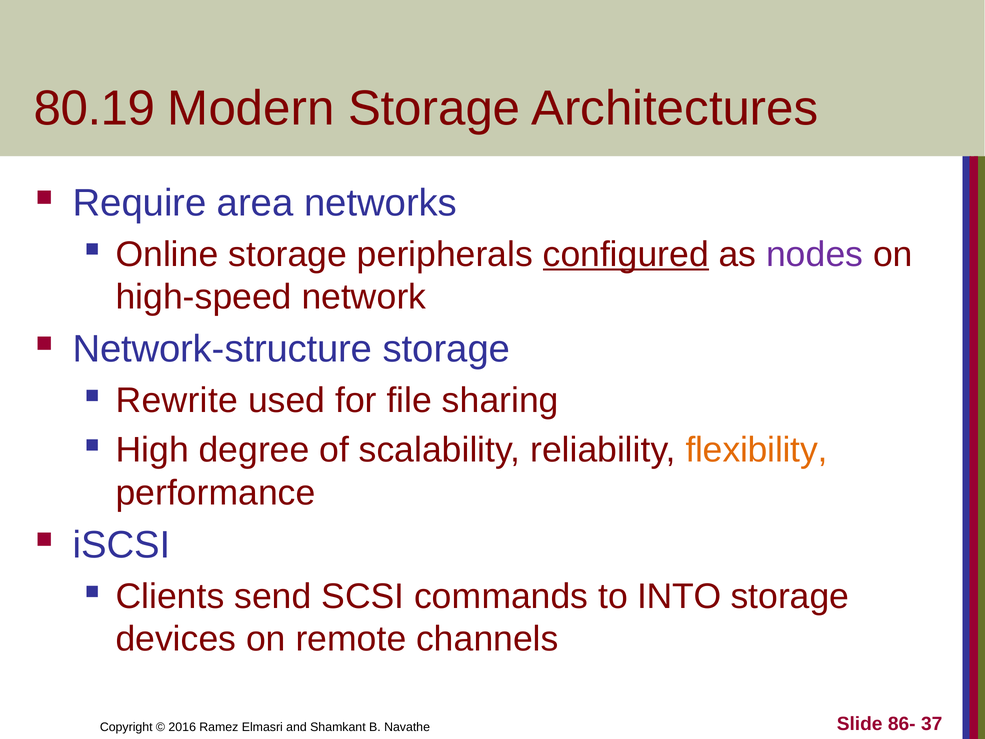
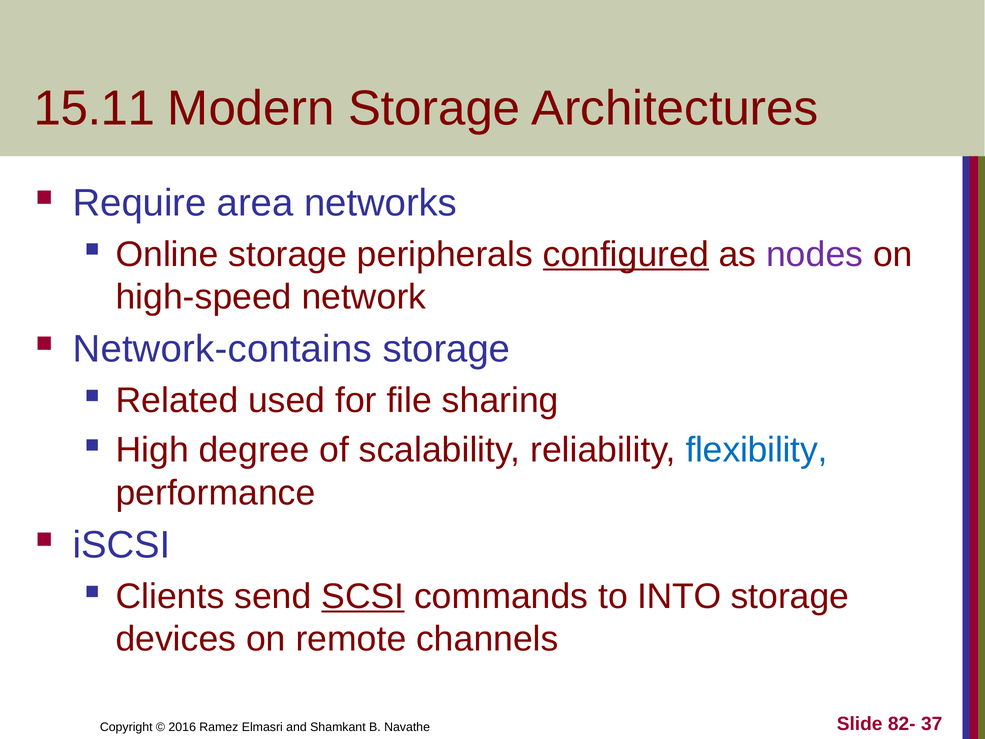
80.19: 80.19 -> 15.11 (94, 108)
Network-structure: Network-structure -> Network-contains (222, 349)
Rewrite: Rewrite -> Related (177, 400)
flexibility colour: orange -> blue (757, 450)
SCSI underline: none -> present (363, 596)
86-: 86- -> 82- (902, 724)
